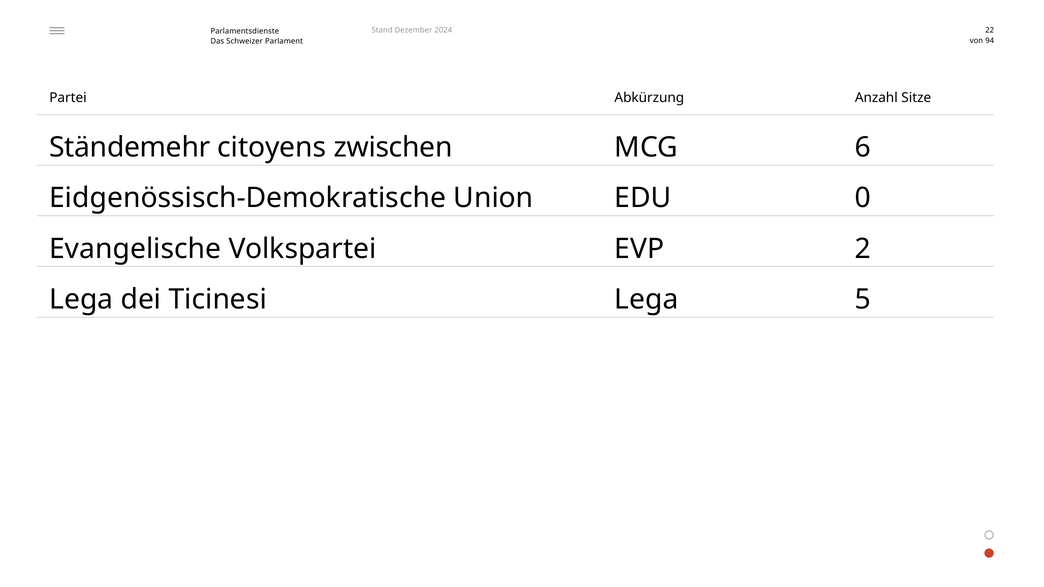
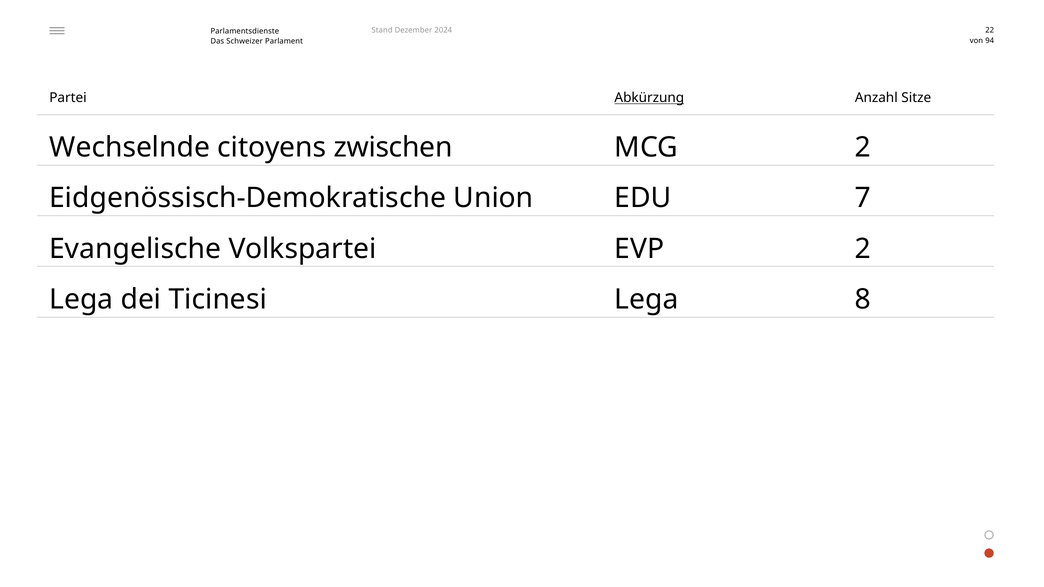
Abkürzung underline: none -> present (649, 98)
Ständemehr: Ständemehr -> Wechselnde (130, 148)
MCG 6: 6 -> 2 (863, 148)
0: 0 -> 7 (863, 198)
5: 5 -> 8 (863, 299)
